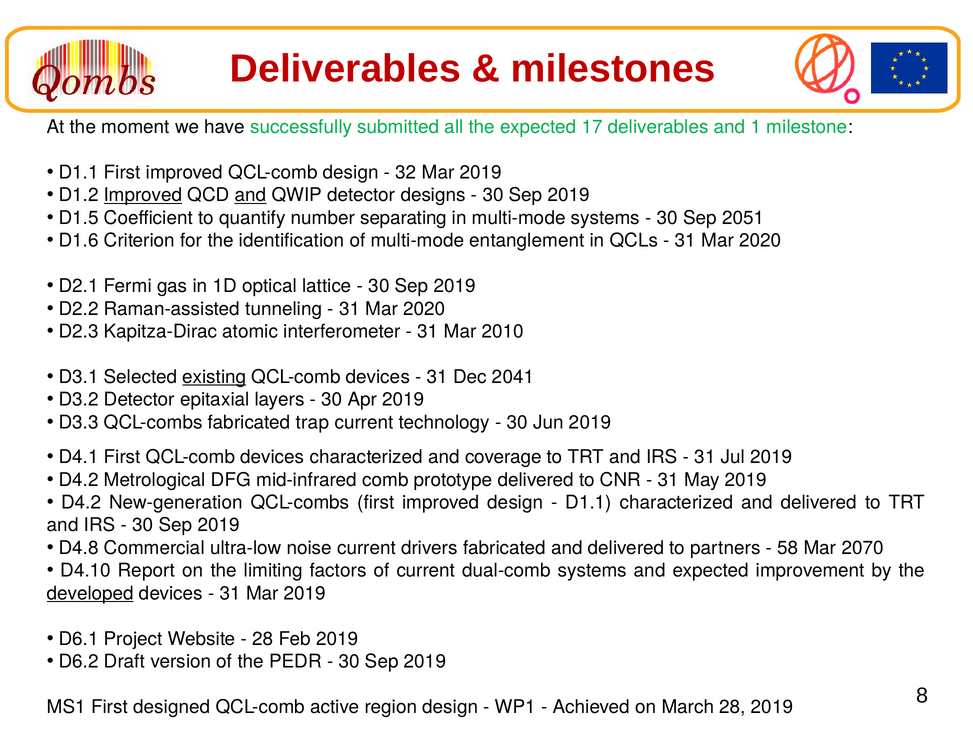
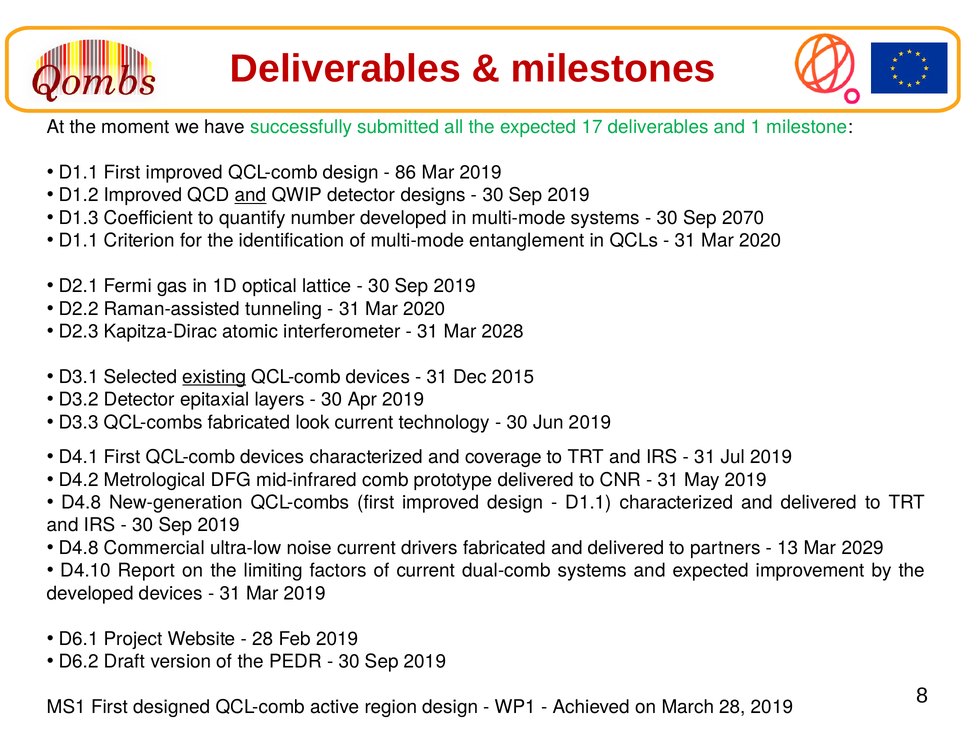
32: 32 -> 86 (406, 172)
Improved underline: present -> none (143, 195)
D1.5: D1.5 -> D1.3 (79, 218)
number separating: separating -> developed (404, 218)
2051: 2051 -> 2070 (743, 218)
D1.6: D1.6 -> D1.1 (79, 241)
2010: 2010 -> 2028 (503, 331)
2041: 2041 -> 2015 (513, 377)
trap: trap -> look (313, 422)
D4.2: D4.2 -> D4.8 (81, 502)
58: 58 -> 13 (788, 548)
2070: 2070 -> 2029 (863, 548)
developed underline: present -> none (90, 593)
